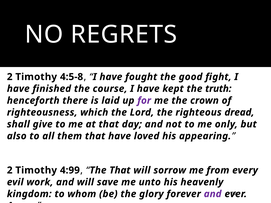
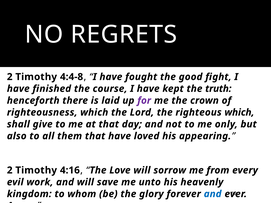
4:5-8: 4:5-8 -> 4:4-8 (72, 77)
righteous dread: dread -> which (239, 112)
4:99: 4:99 -> 4:16 (70, 170)
The That: That -> Love (120, 170)
and colour: purple -> blue (213, 194)
